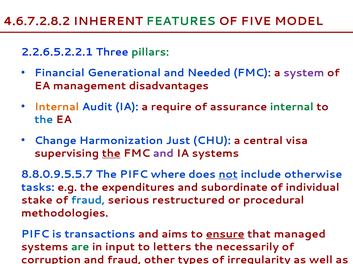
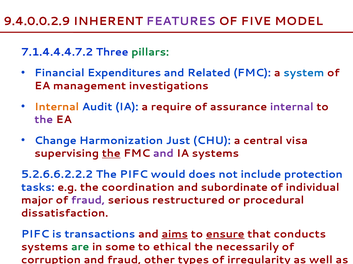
4.6.7.2.8.2: 4.6.7.2.8.2 -> 9.4.0.0.2.9 (37, 21)
FEATURES colour: green -> purple (181, 21)
2.2.6.5.2.2.1: 2.2.6.5.2.2.1 -> 7.1.4.4.4.7.2 (57, 52)
Generational: Generational -> Expenditures (124, 73)
Needed: Needed -> Related (209, 73)
system colour: purple -> blue (304, 73)
disadvantages: disadvantages -> investigations (169, 86)
internal colour: green -> purple (292, 107)
the colour: blue -> purple (44, 120)
8.8.0.9.5.5.7: 8.8.0.9.5.5.7 -> 5.2.6.6.2.2.2 (57, 175)
where: where -> would (168, 175)
not underline: present -> none (228, 175)
otherwise: otherwise -> protection (313, 175)
expenditures: expenditures -> coordination (138, 188)
stake: stake -> major (37, 201)
fraud colour: blue -> purple (88, 201)
methodologies: methodologies -> dissatisfaction (65, 214)
aims underline: none -> present (175, 235)
managed: managed -> conducts (300, 235)
input: input -> some (120, 248)
letters: letters -> ethical (172, 248)
